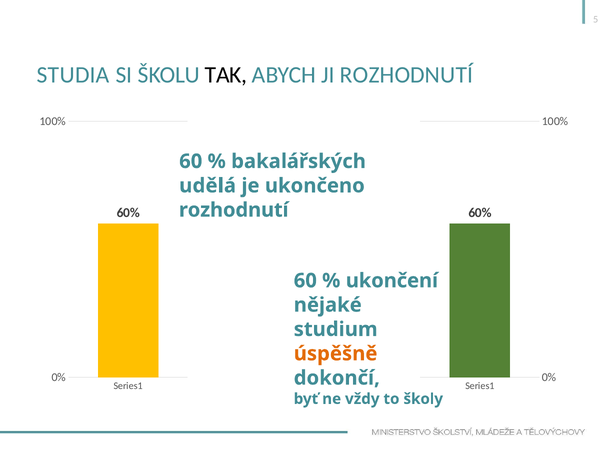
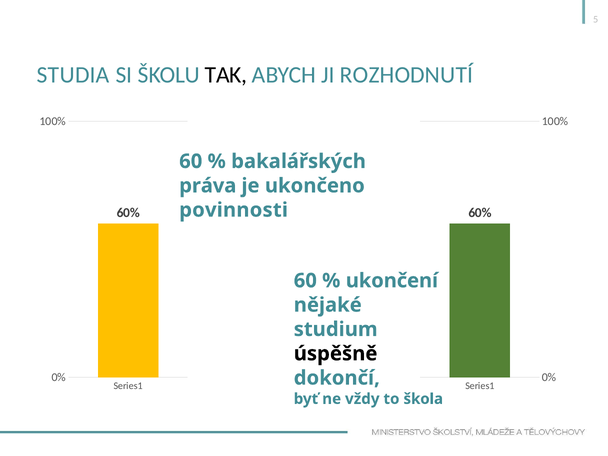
udělá: udělá -> práva (208, 186)
rozhodnutí: rozhodnutí -> povinnosti (234, 210)
úspěšně colour: orange -> black (336, 354)
školy: školy -> škola (423, 399)
